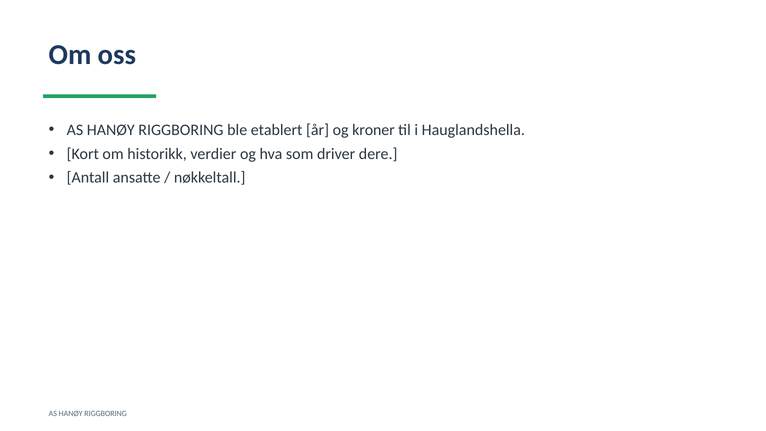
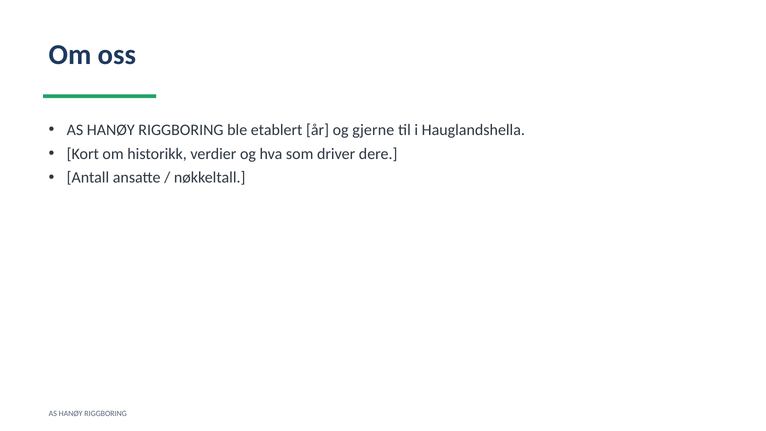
kroner: kroner -> gjerne (373, 130)
